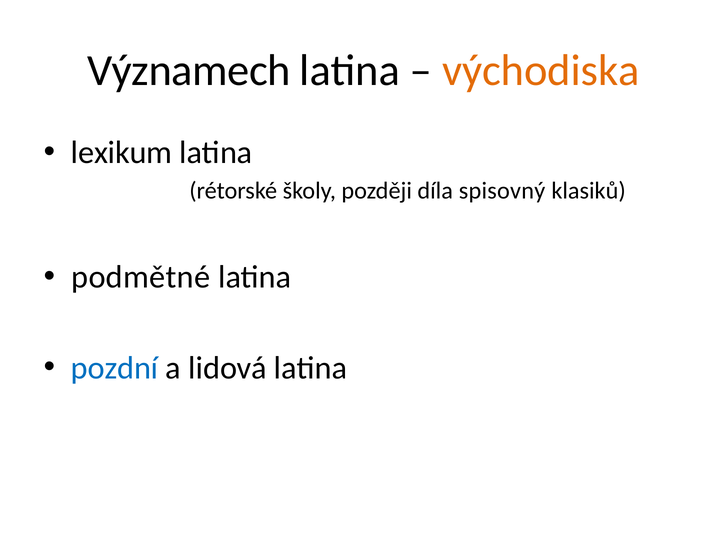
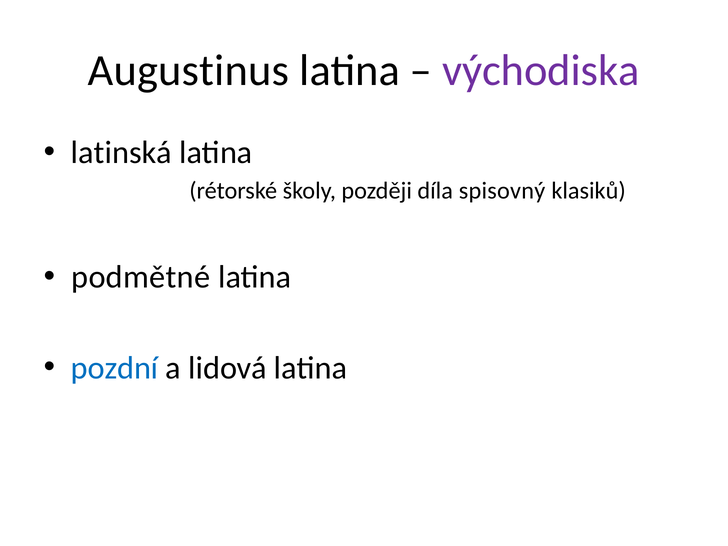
Významech: Významech -> Augustinus (189, 70)
východiska colour: orange -> purple (541, 70)
lexikum: lexikum -> latinská (121, 153)
